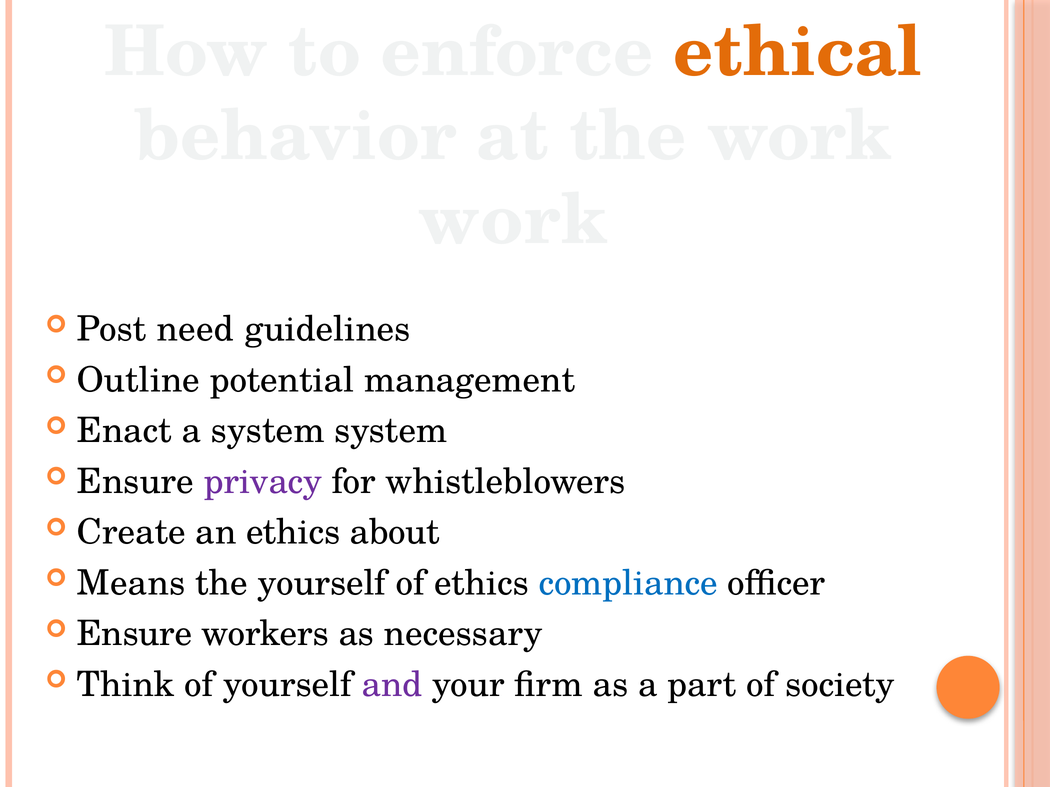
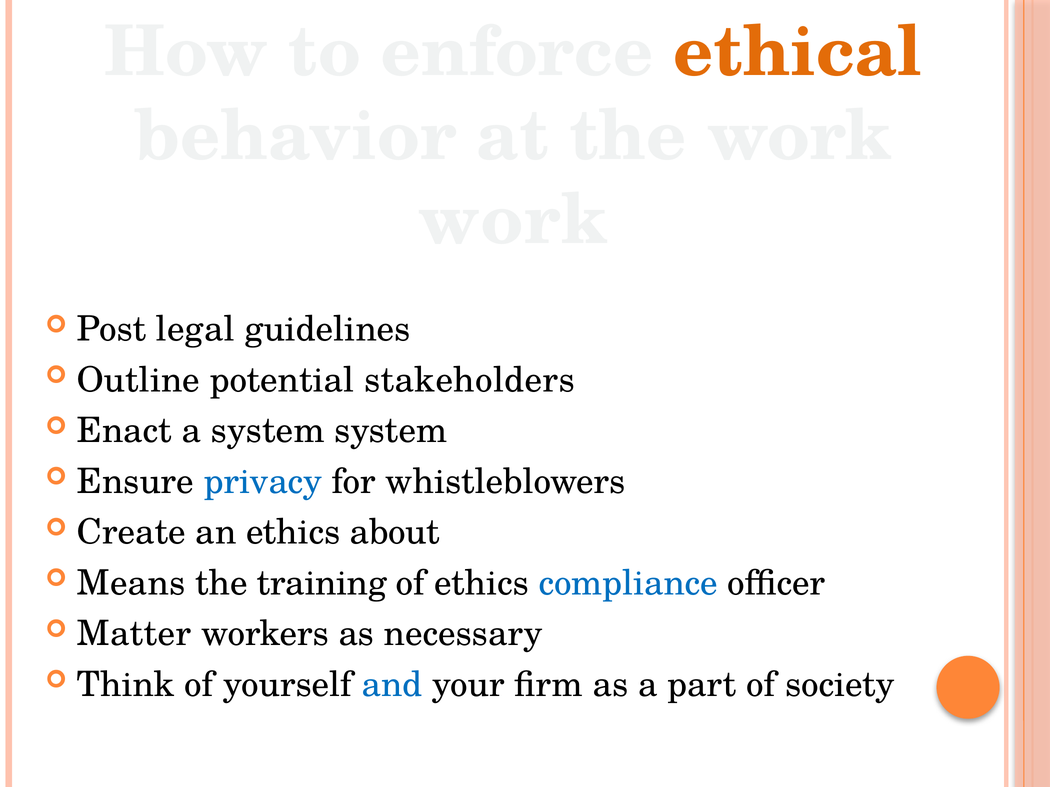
need: need -> legal (195, 330)
management: management -> stakeholders (469, 380)
privacy colour: purple -> blue (263, 482)
the yourself: yourself -> training (322, 583)
Ensure: Ensure -> Matter (134, 634)
and colour: purple -> blue (392, 685)
